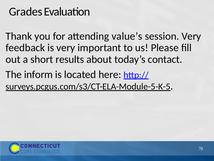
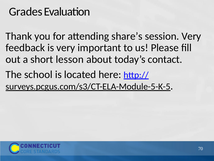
value’s: value’s -> share’s (127, 36)
results: results -> lesson (70, 59)
inform: inform -> school (38, 74)
